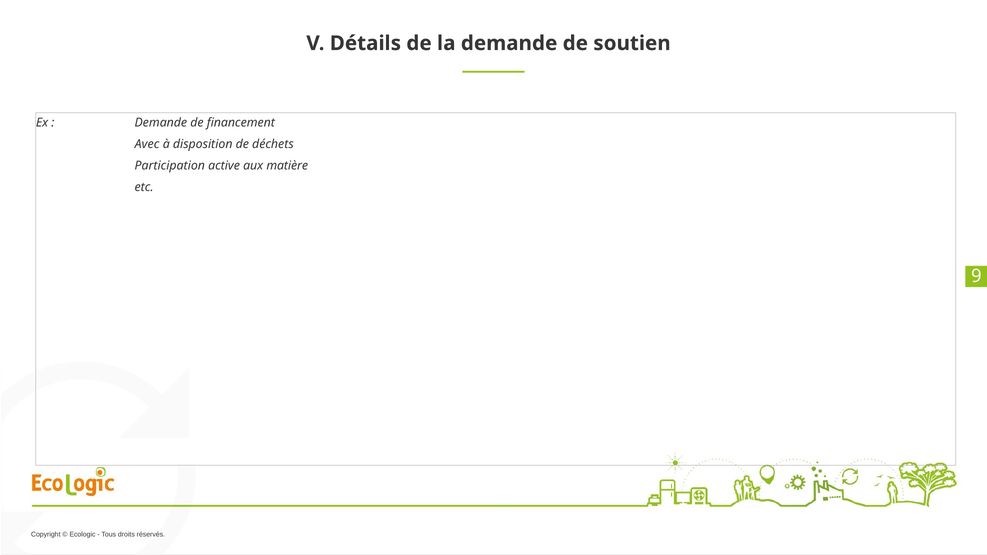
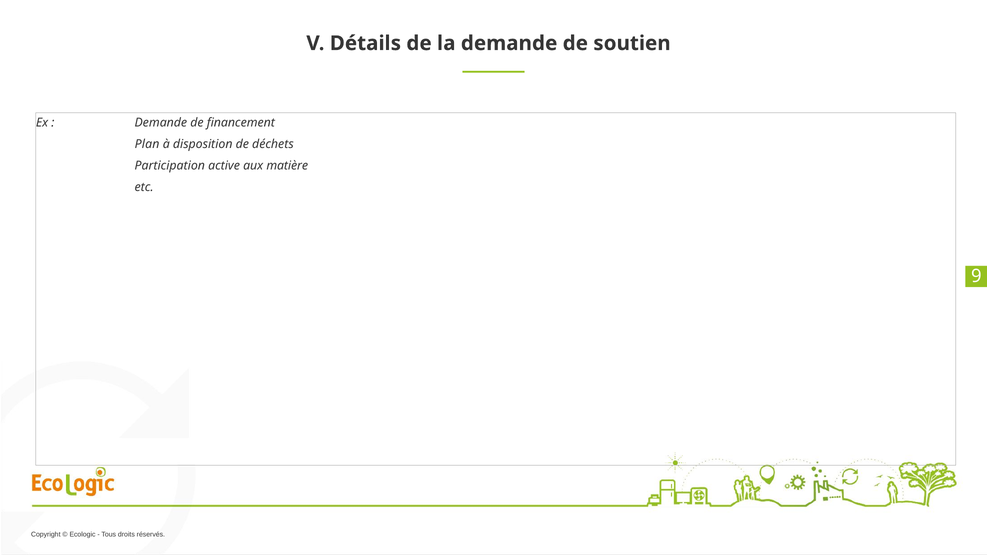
Avec: Avec -> Plan (147, 144)
